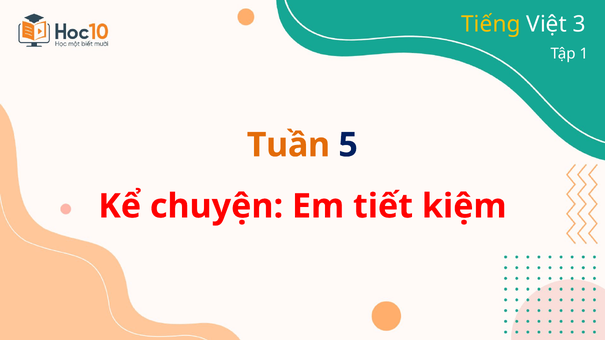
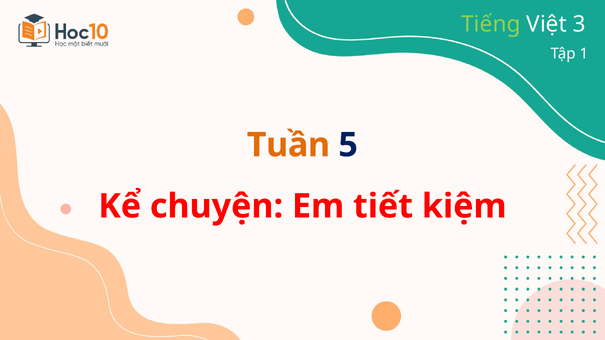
Tiếng colour: yellow -> light green (491, 24)
